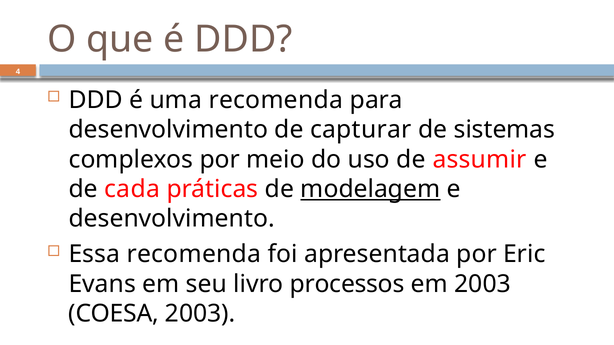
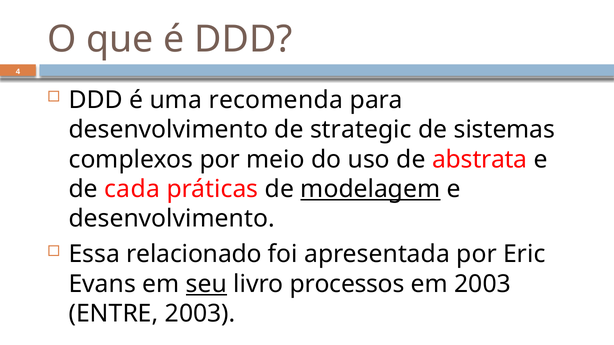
capturar: capturar -> strategic (361, 130)
assumir: assumir -> abstrata (480, 160)
Essa recomenda: recomenda -> relacionado (194, 255)
seu underline: none -> present (206, 284)
COESA: COESA -> ENTRE (114, 314)
